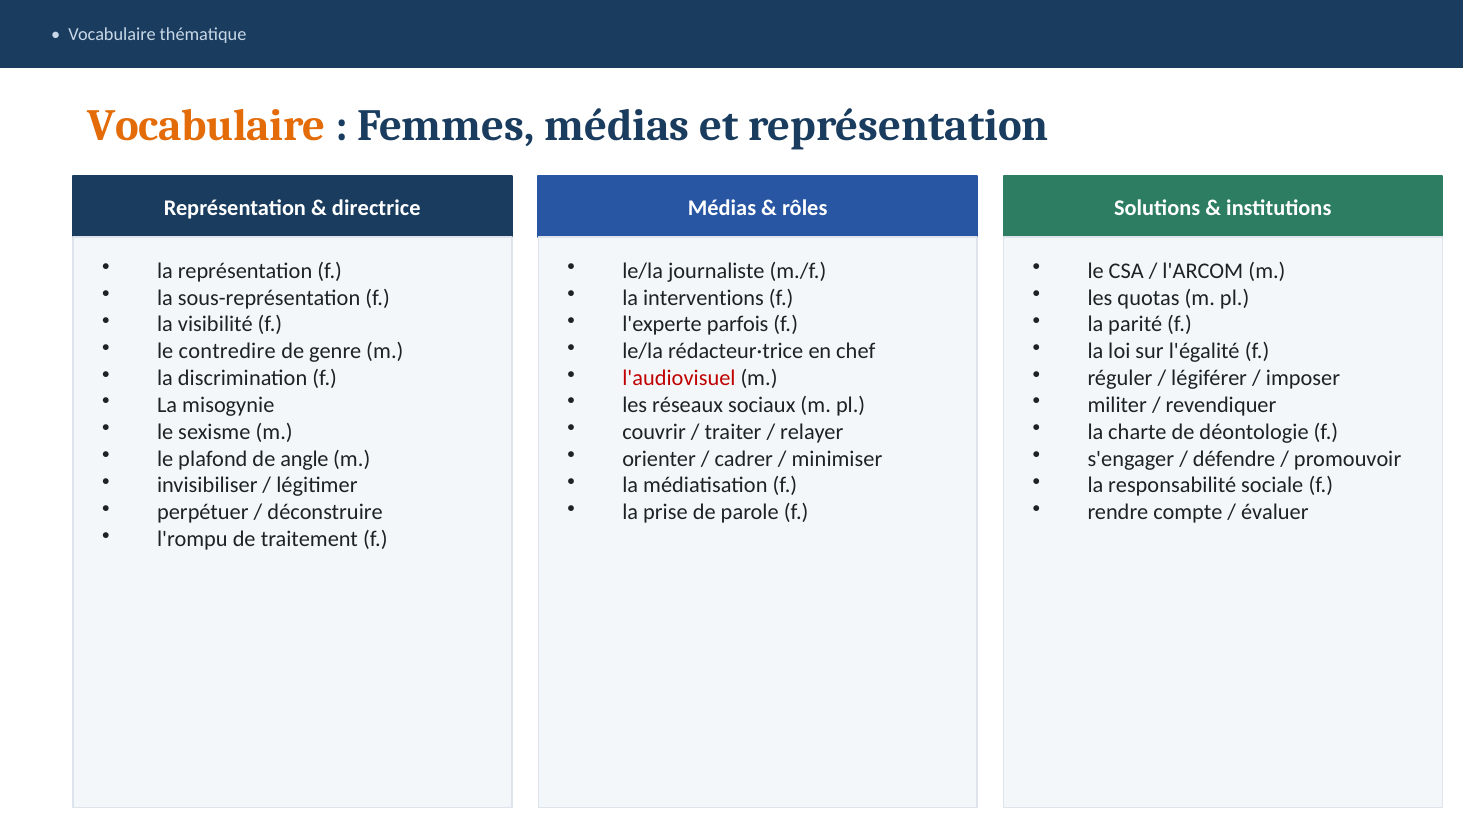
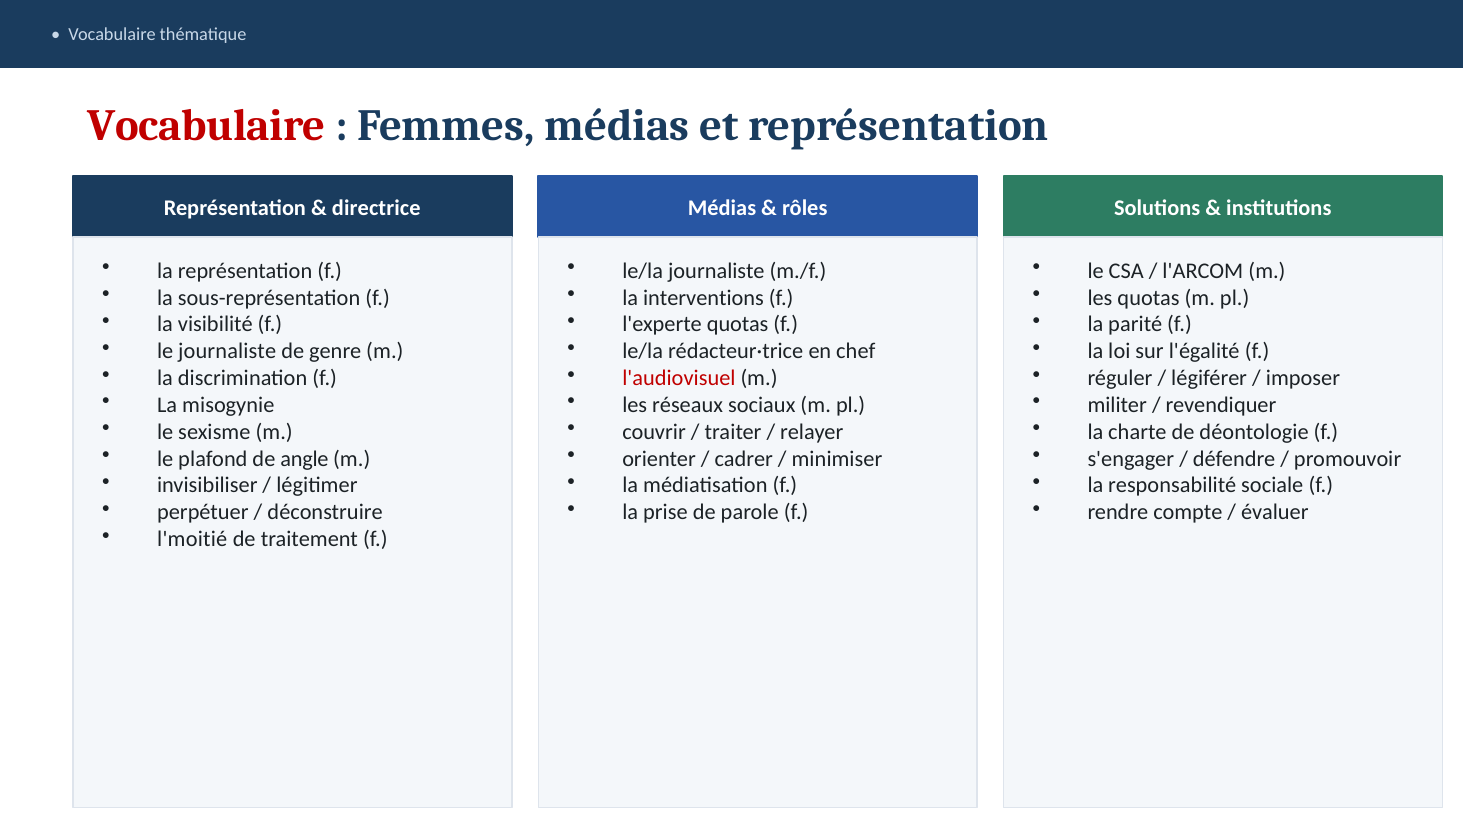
Vocabulaire colour: orange -> red (207, 126)
l'experte parfois: parfois -> quotas (738, 325)
le contredire: contredire -> journaliste (227, 351)
l'rompu: l'rompu -> l'moitié (192, 539)
